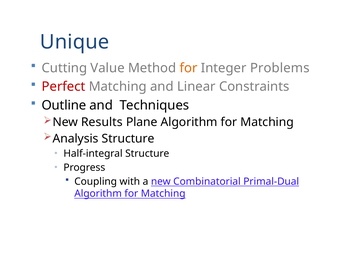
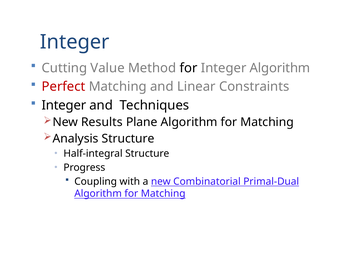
Unique: Unique -> Integer (75, 42)
for colour: orange -> black (189, 68)
Integer Problems: Problems -> Algorithm (280, 68)
Outline: Outline -> Integer (64, 105)
